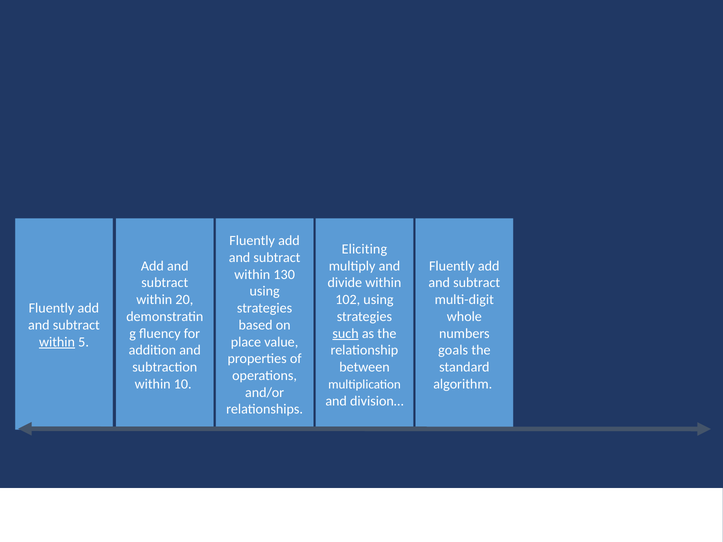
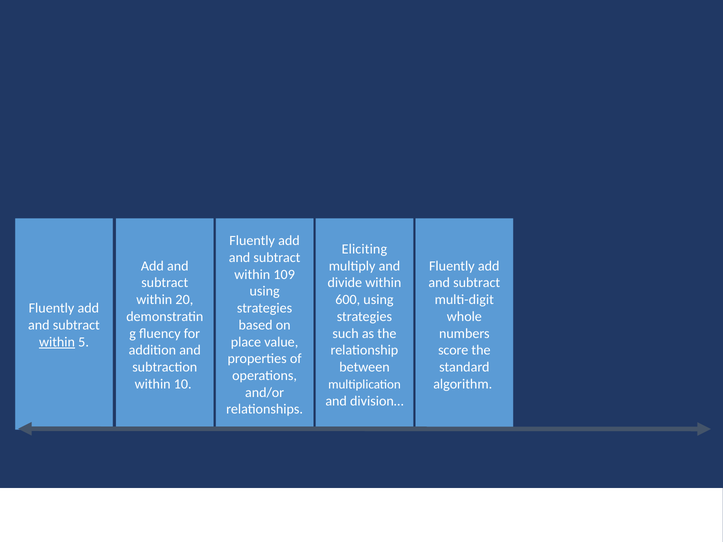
130: 130 -> 109 (284, 275)
102: 102 -> 600 (348, 300)
such underline: present -> none (346, 334)
goals: goals -> score (453, 350)
